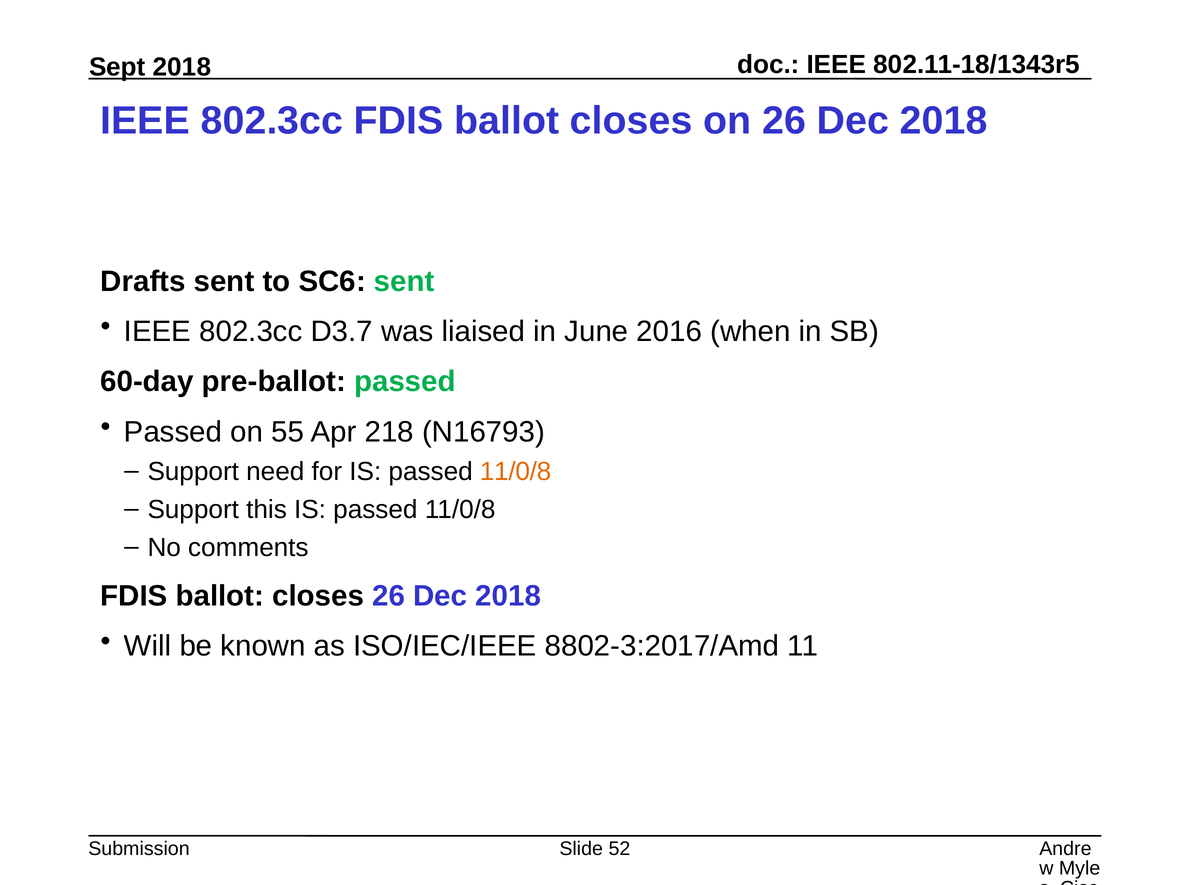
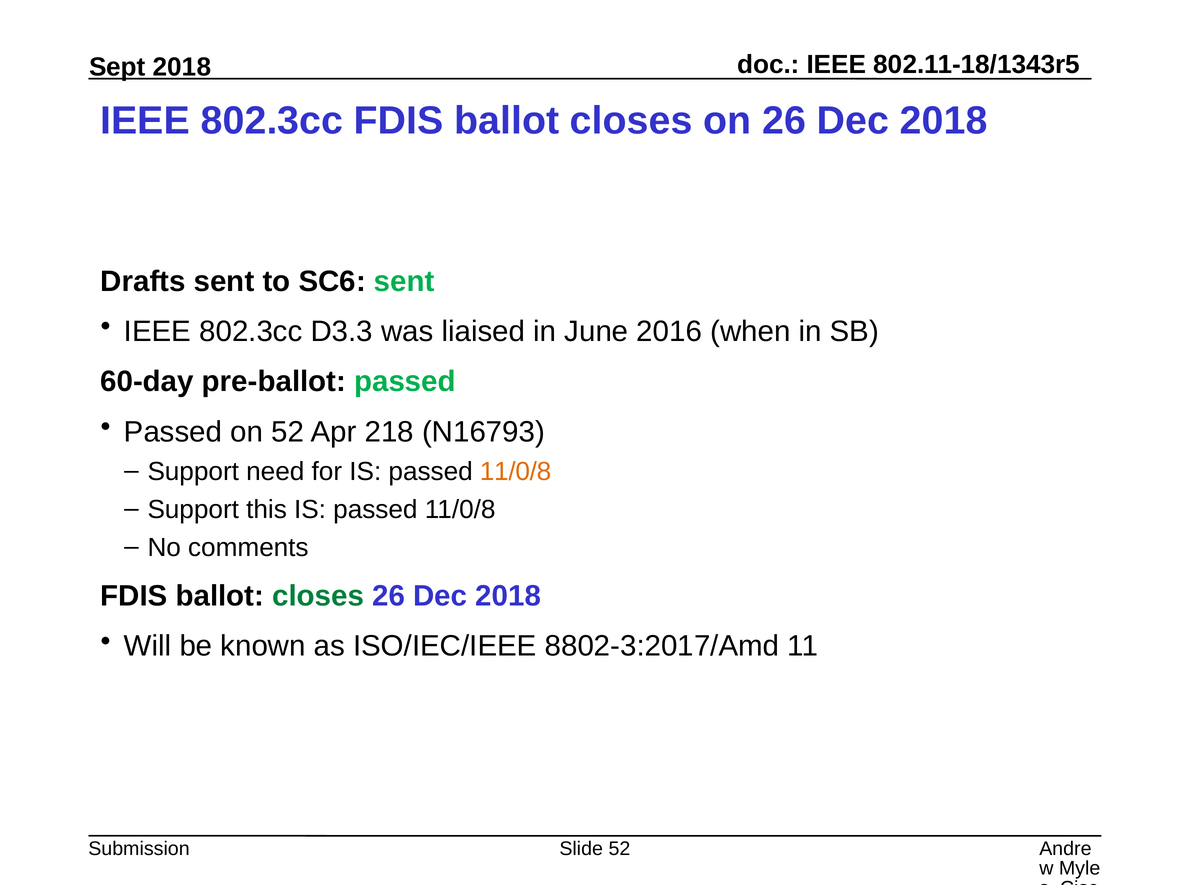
D3.7: D3.7 -> D3.3 (342, 332)
on 55: 55 -> 52 (288, 432)
closes colour: black -> green (318, 596)
